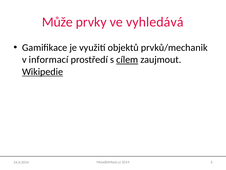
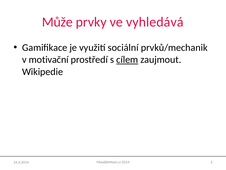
objektů: objektů -> sociální (123, 47)
informací: informací -> motivační (49, 59)
Wikipedie underline: present -> none (43, 72)
